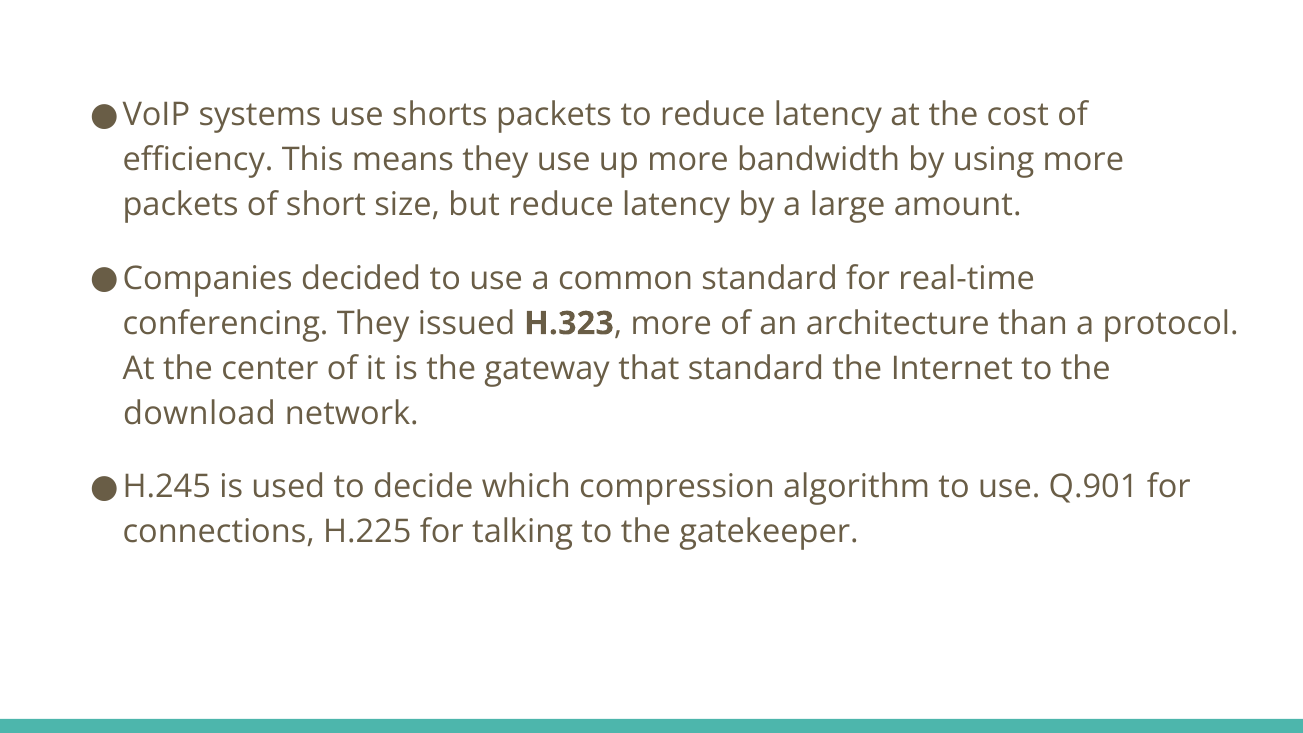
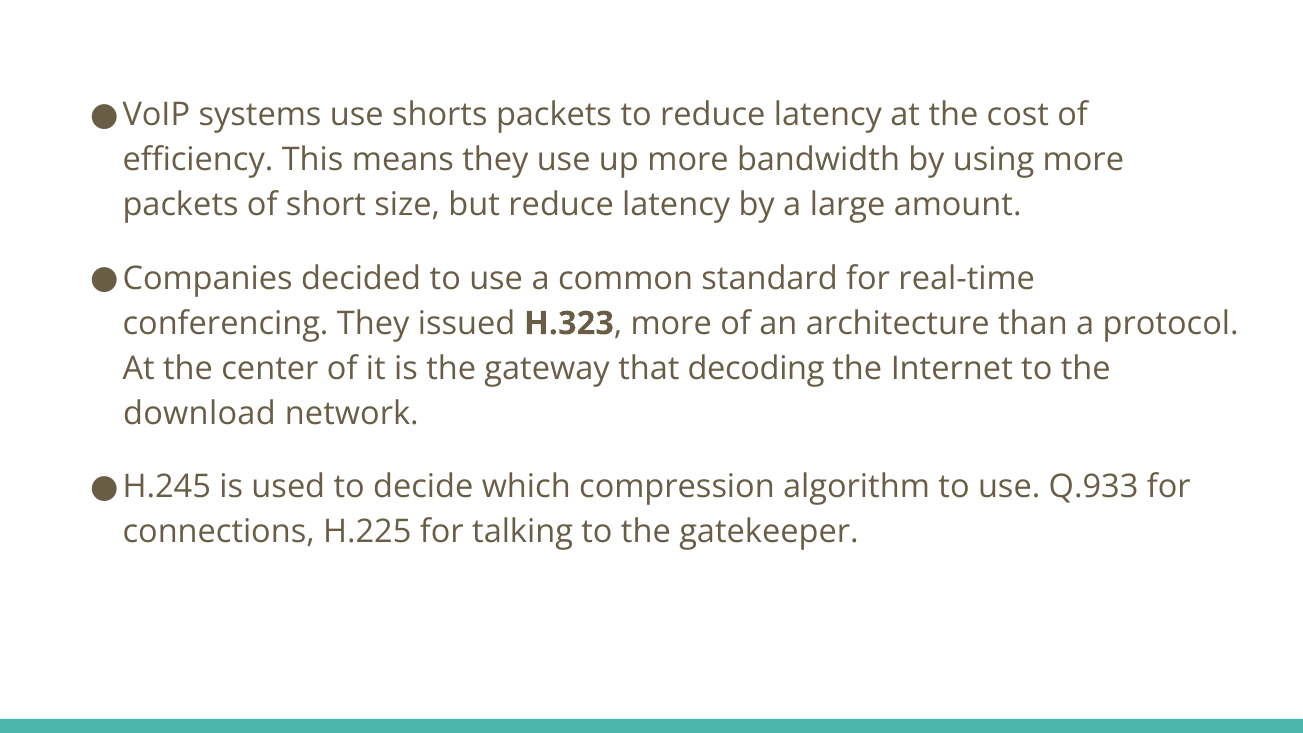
that standard: standard -> decoding (756, 368)
Q.901: Q.901 -> Q.933 (1094, 487)
